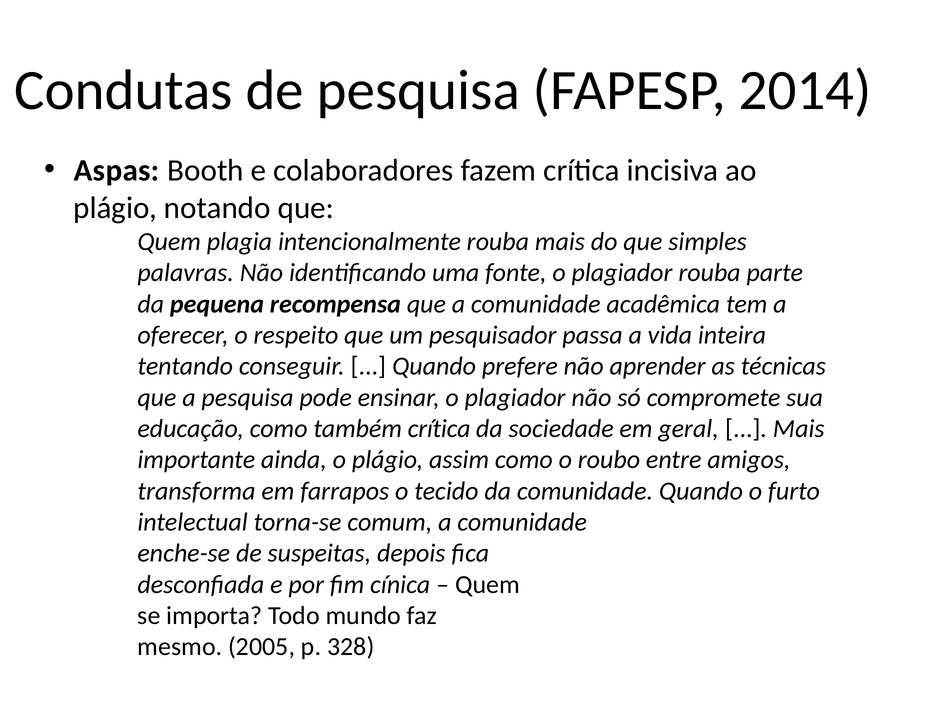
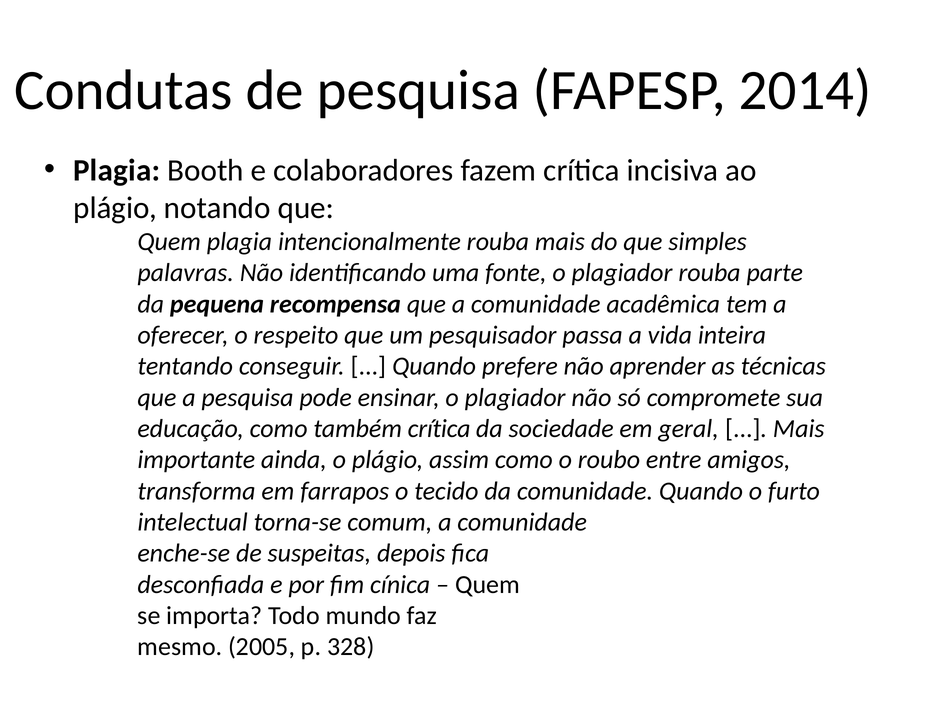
Aspas: Aspas -> Plagia (117, 170)
